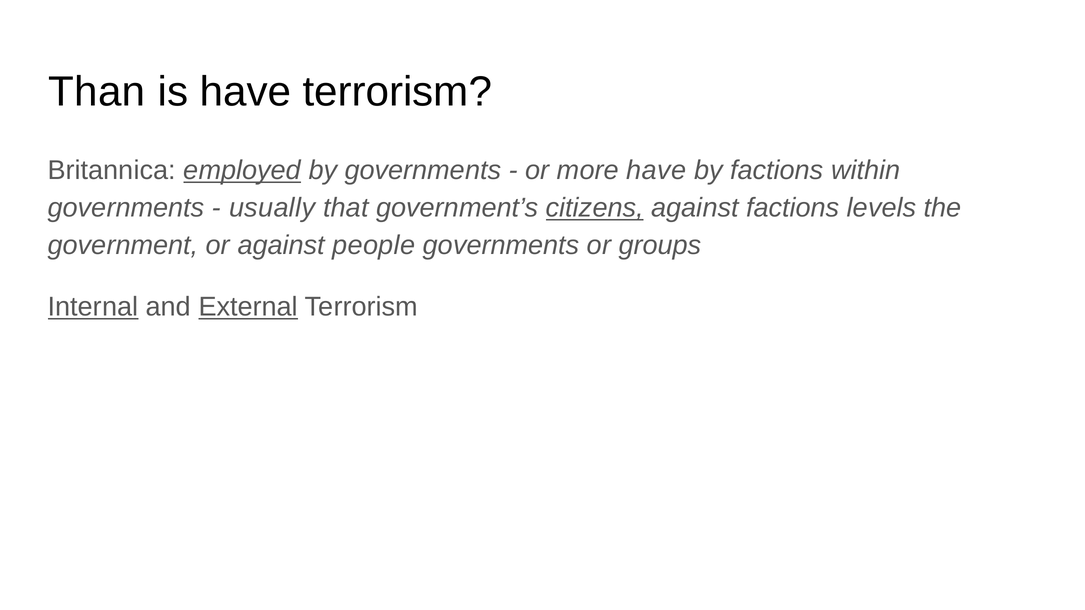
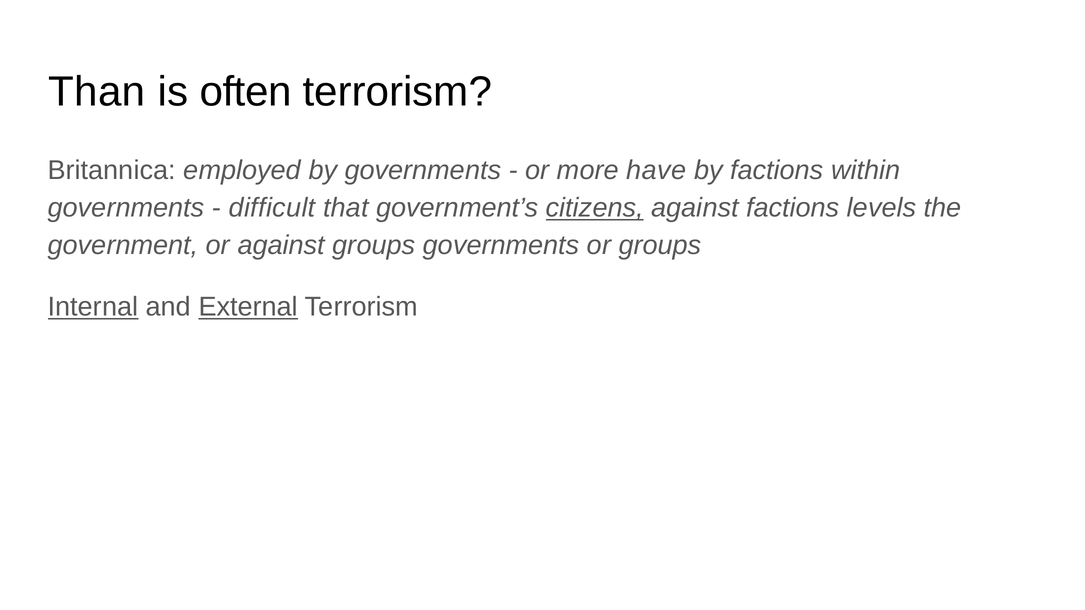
is have: have -> often (246, 92)
employed underline: present -> none (242, 171)
usually: usually -> difficult (272, 208)
against people: people -> groups (374, 245)
